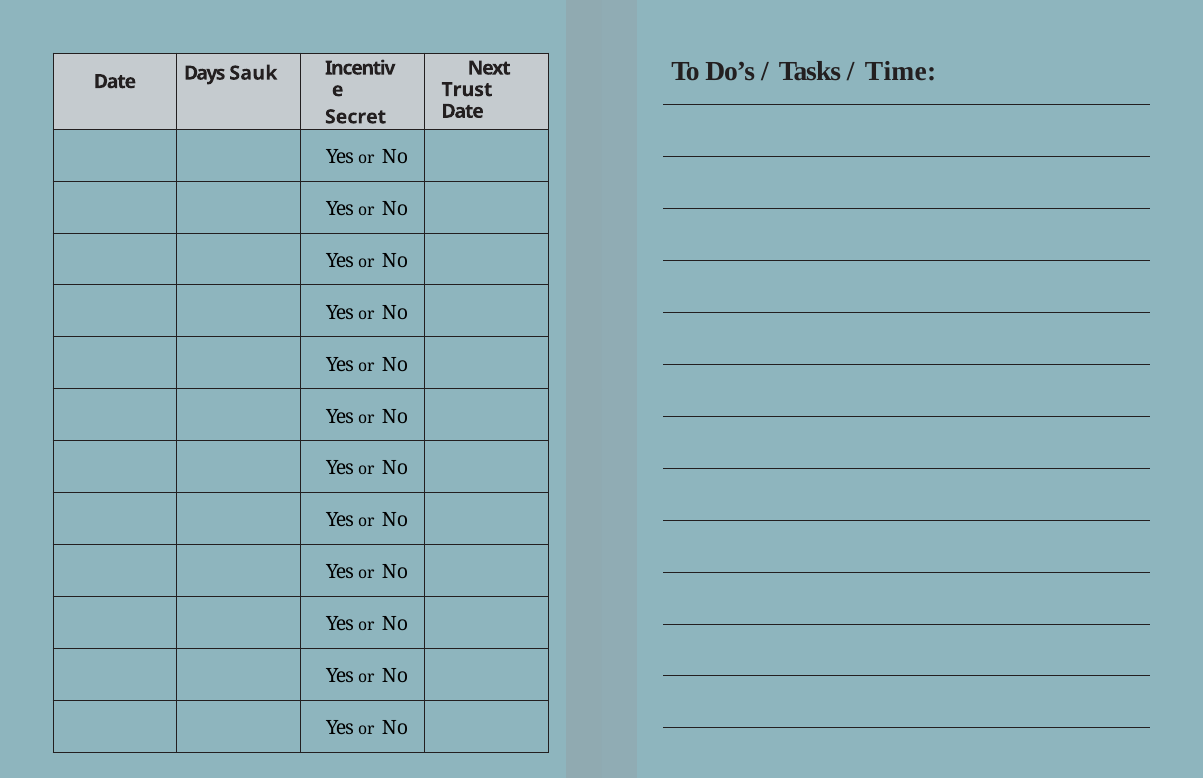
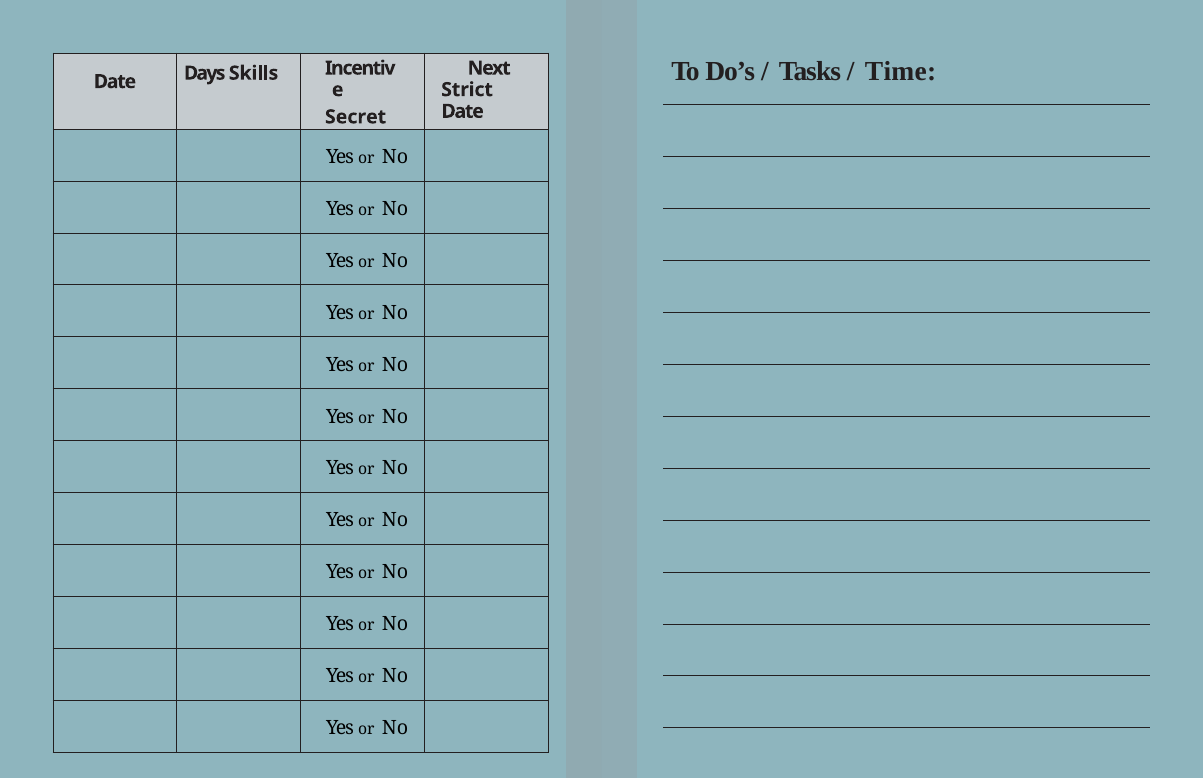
Sauk: Sauk -> Skills (254, 73)
Trust: Trust -> Strict (467, 90)
